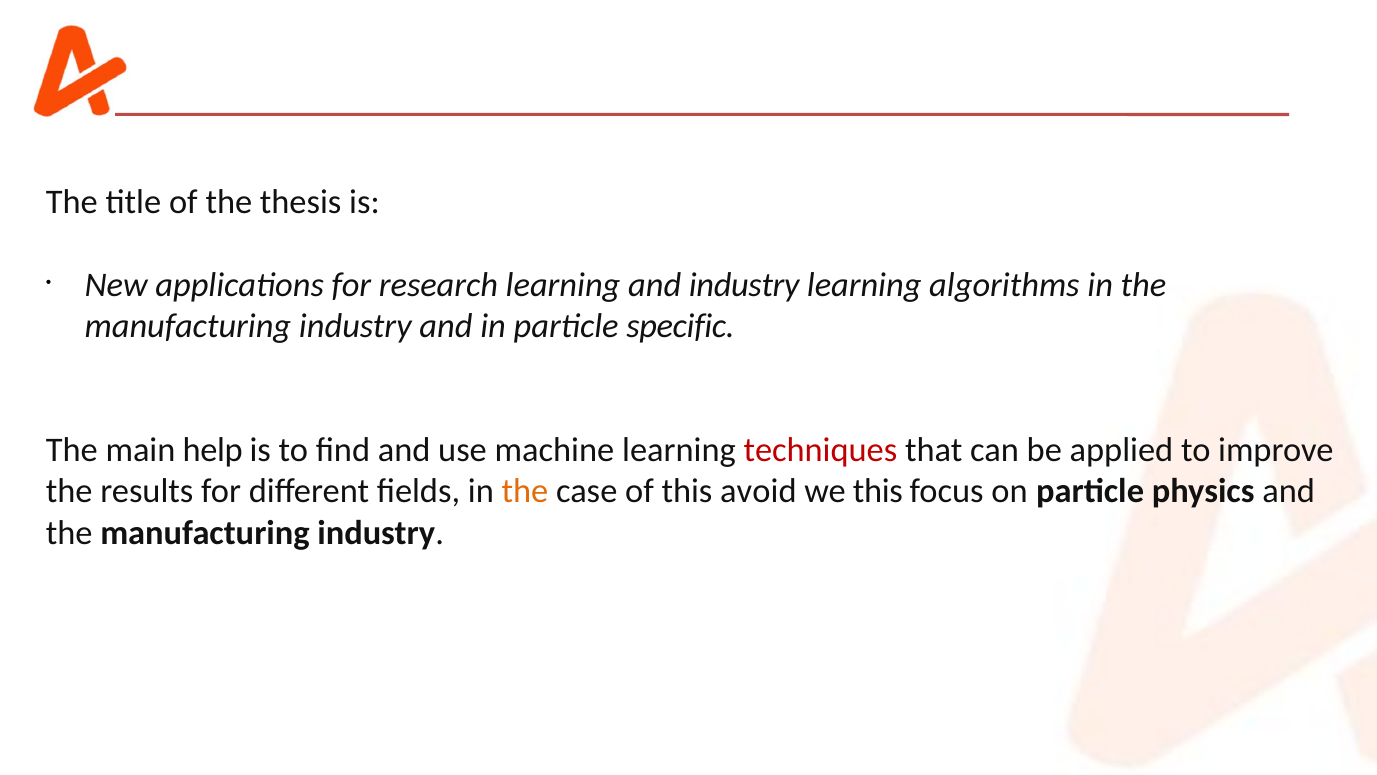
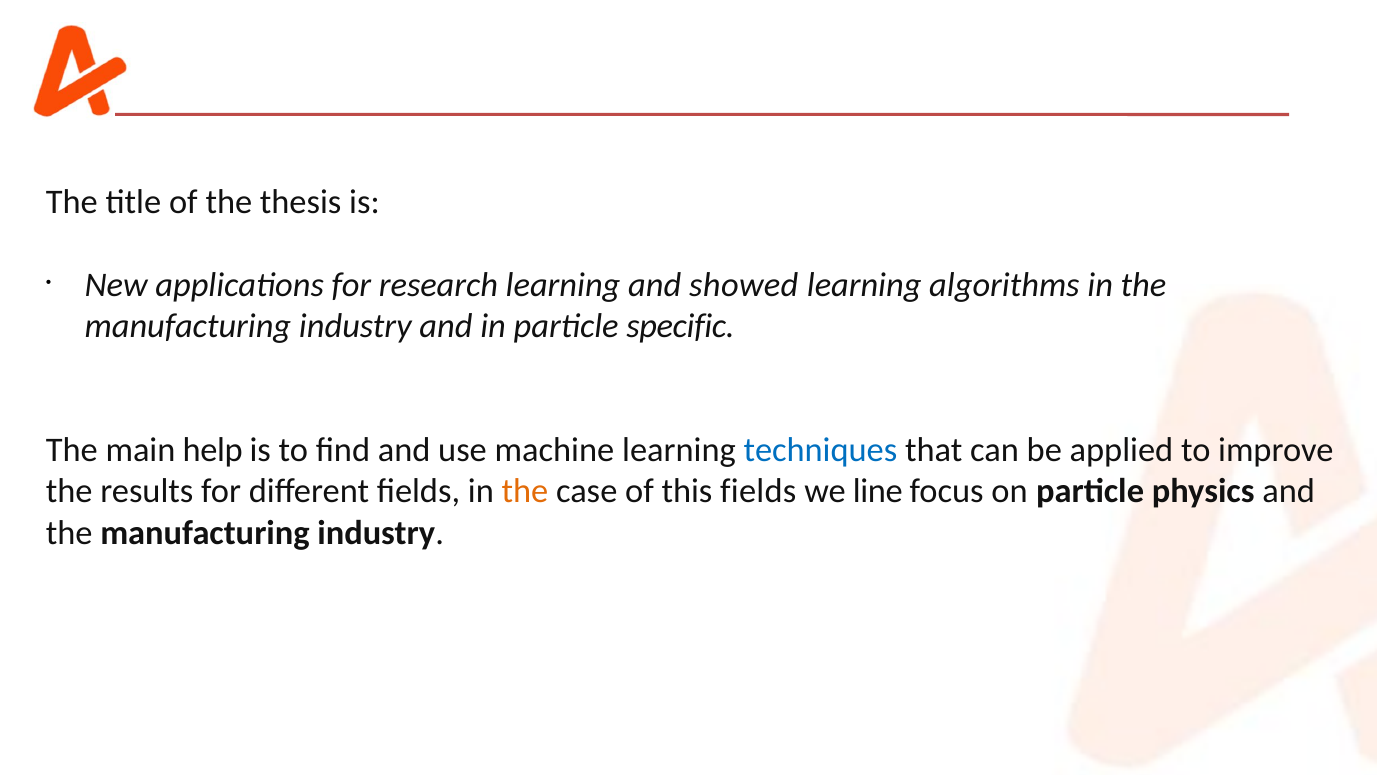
and industry: industry -> showed (744, 285)
techniques colour: red -> blue (820, 450)
this avoid: avoid -> fields (758, 491)
we this: this -> line (878, 491)
